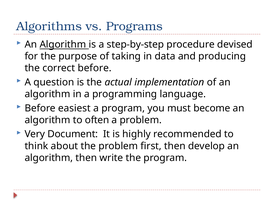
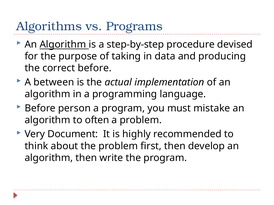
question: question -> between (54, 82)
easiest: easiest -> person (74, 108)
become: become -> mistake (212, 108)
